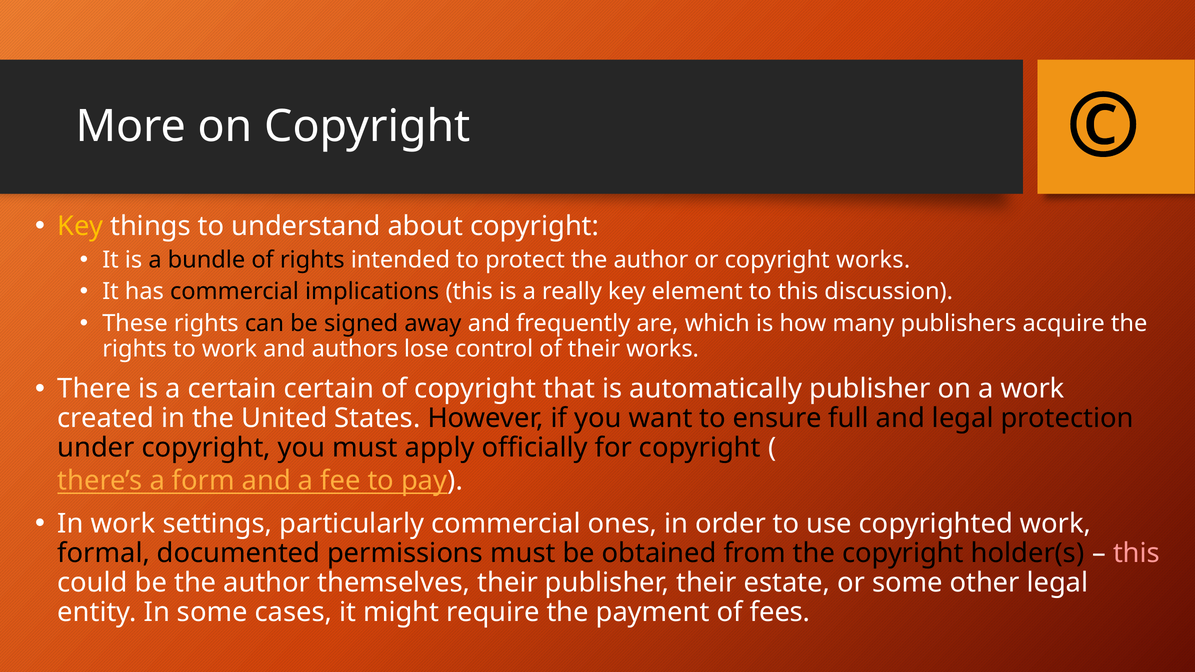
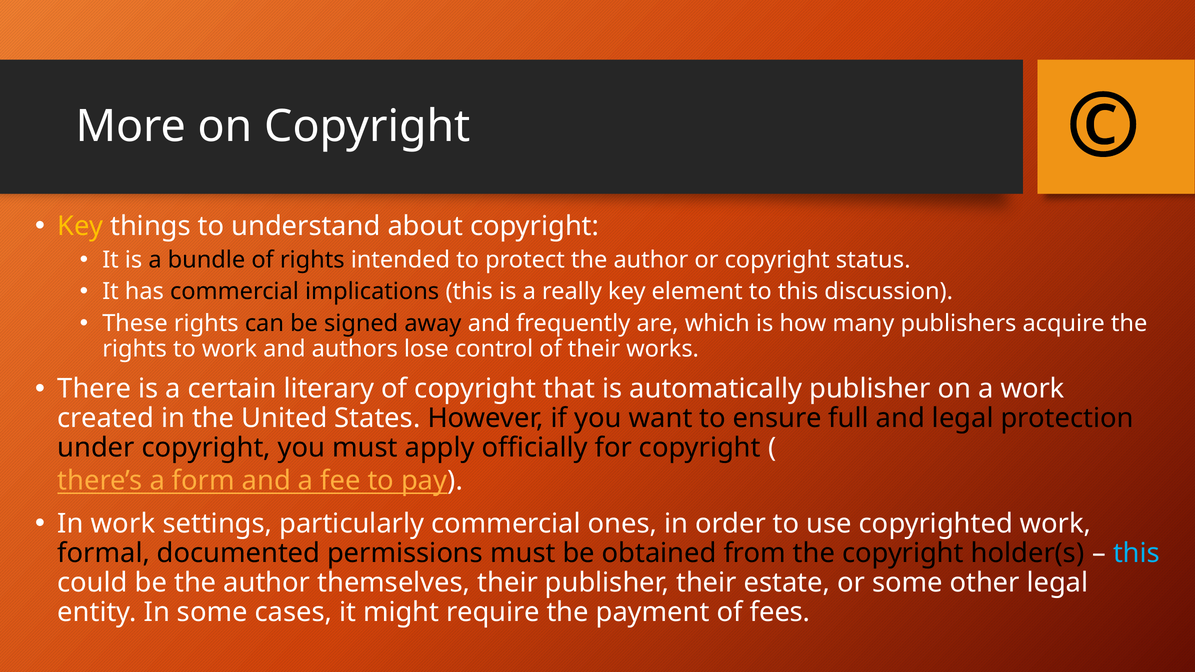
copyright works: works -> status (873, 260)
certain certain: certain -> literary (329, 389)
this colour: pink -> light blue (1136, 553)
